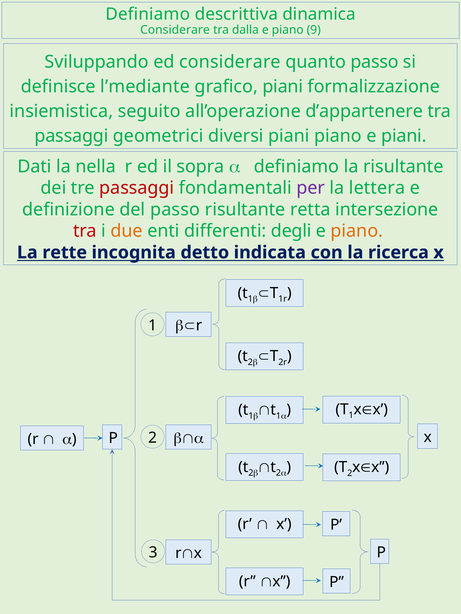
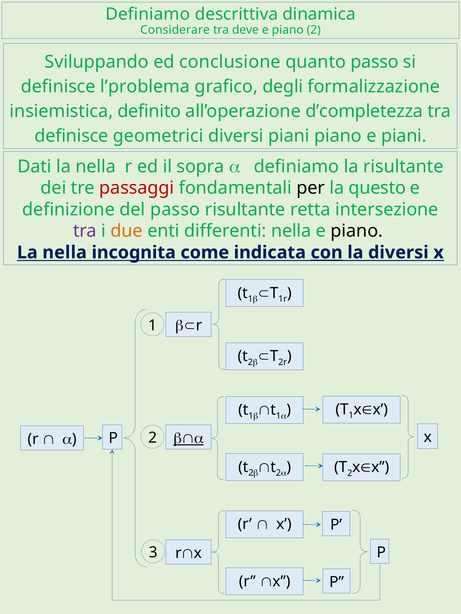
dalla: dalla -> deve (245, 30)
piano 9: 9 -> 2 (314, 30)
ed considerare: considerare -> conclusione (230, 62)
l’mediante: l’mediante -> l’problema (145, 87)
grafico piani: piani -> degli (283, 87)
seguito: seguito -> definito (149, 111)
d’appartenere: d’appartenere -> d’completezza (364, 111)
passaggi: passaggi -> definisce (71, 136)
per colour: purple -> black (311, 188)
lettera: lettera -> questo (377, 188)
tra colour: red -> purple (85, 231)
differenti degli: degli -> nella (291, 231)
piano colour: orange -> black (357, 231)
rette: rette -> nella (65, 253)
detto: detto -> come (205, 253)
la ricerca: ricerca -> diversi (398, 253)
bÇa underline: none -> present (189, 439)
